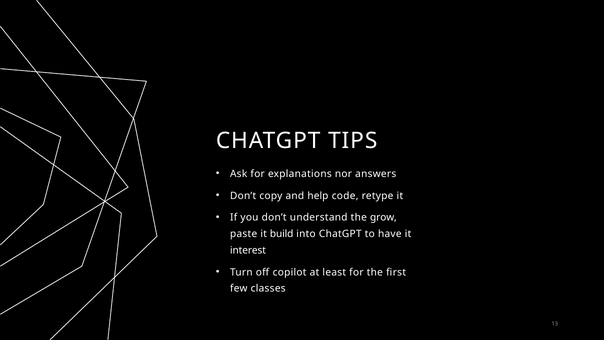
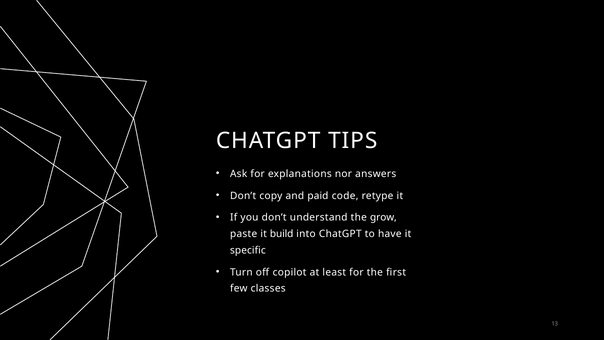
help: help -> paid (318, 196)
interest: interest -> specific (248, 250)
